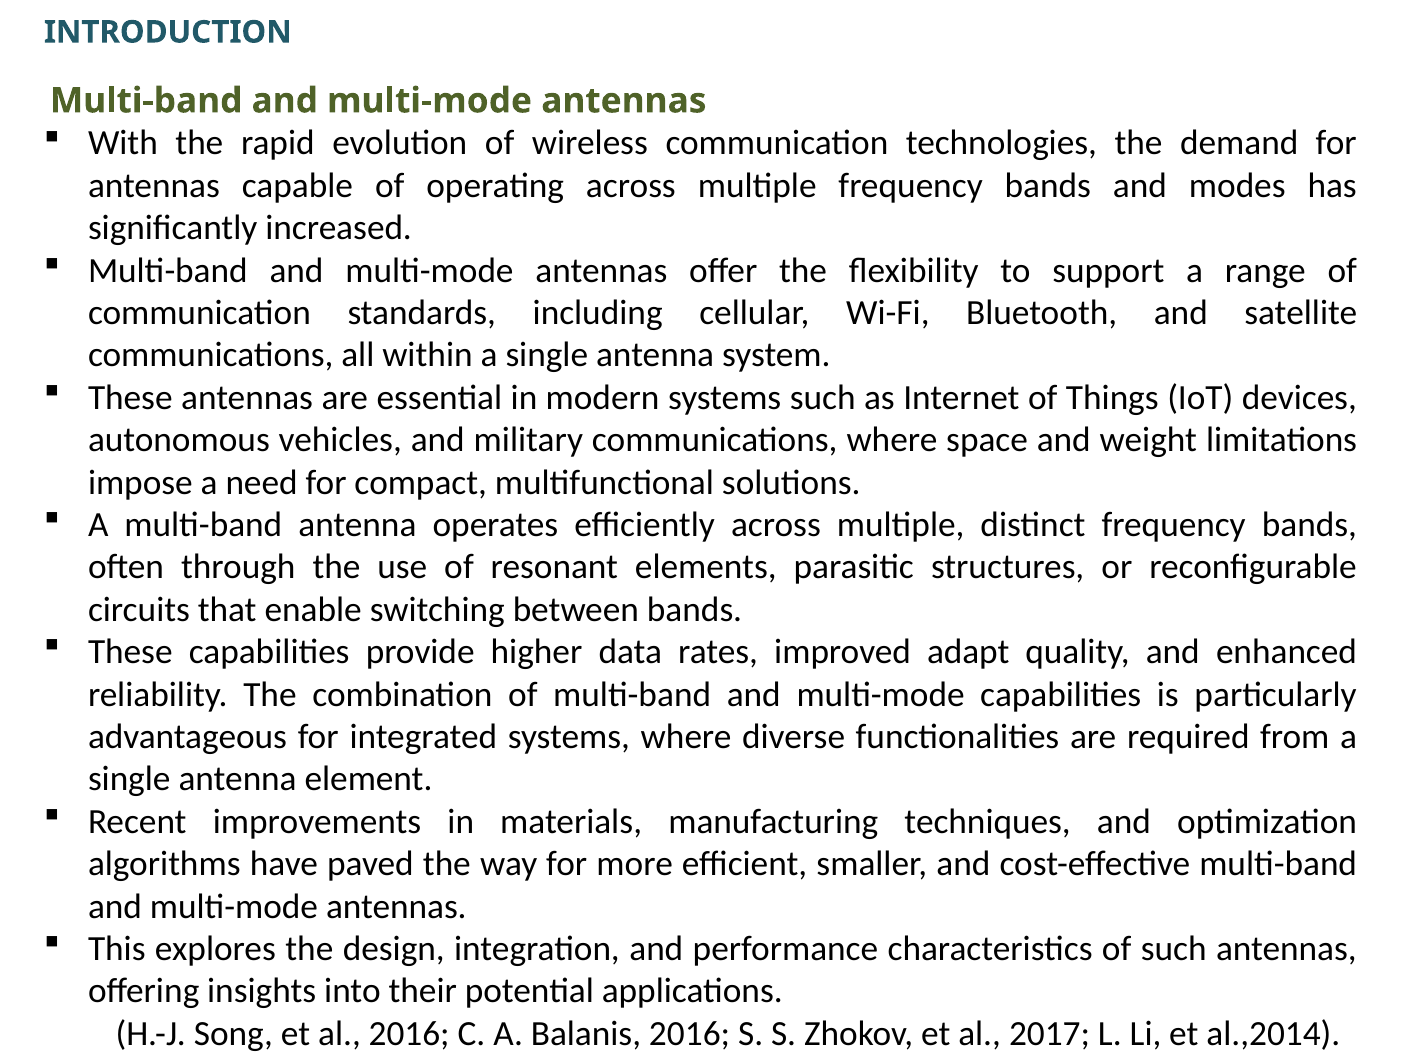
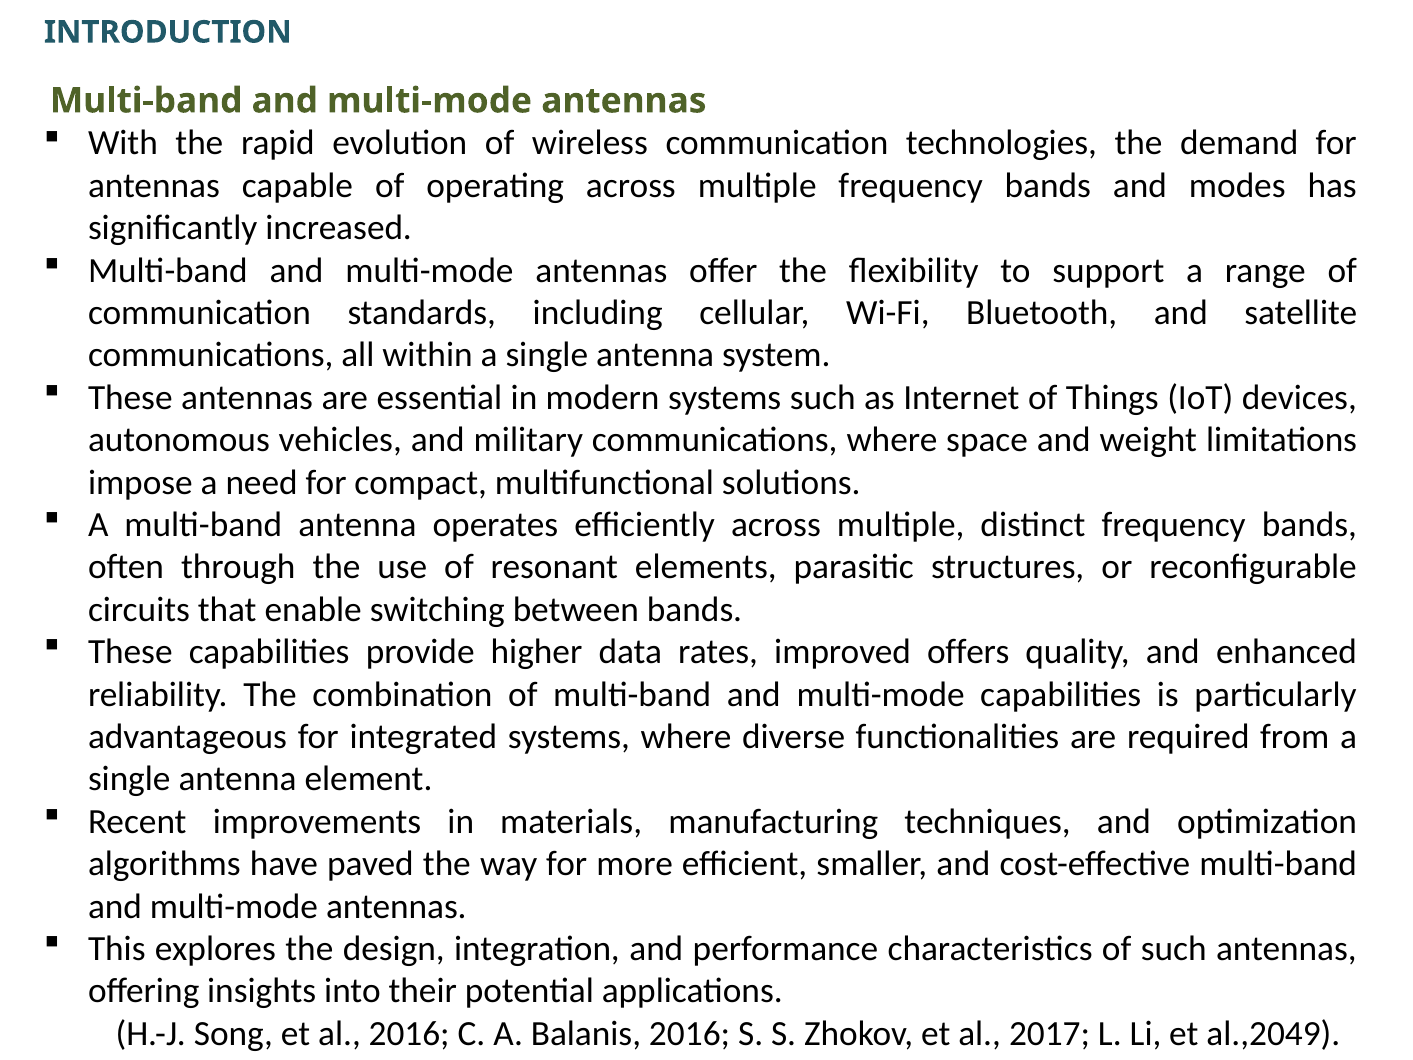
adapt: adapt -> offers (968, 652)
al.,2014: al.,2014 -> al.,2049 (1273, 1033)
